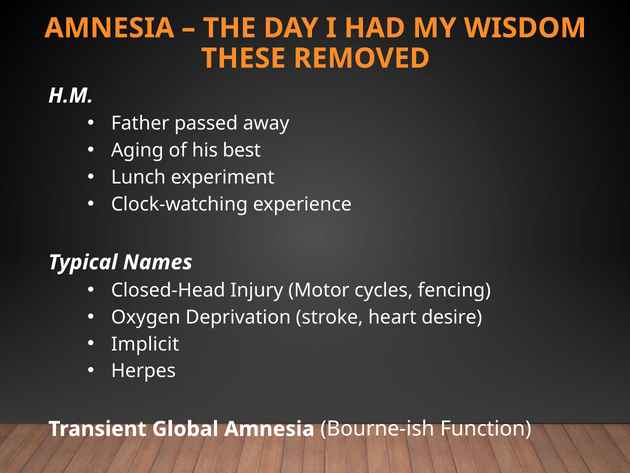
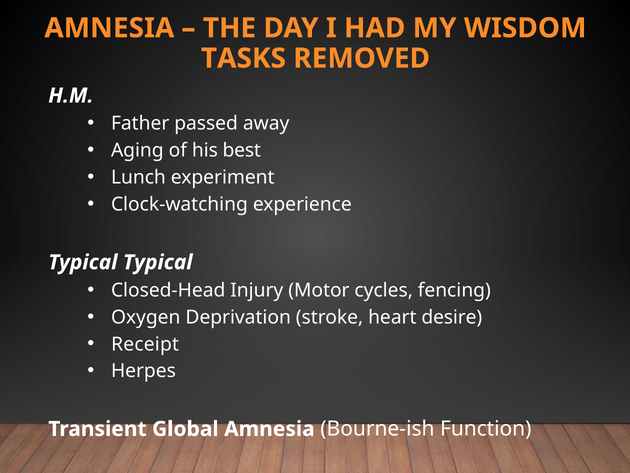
THESE: THESE -> TASKS (243, 58)
Typical Names: Names -> Typical (158, 262)
Implicit: Implicit -> Receipt (145, 344)
